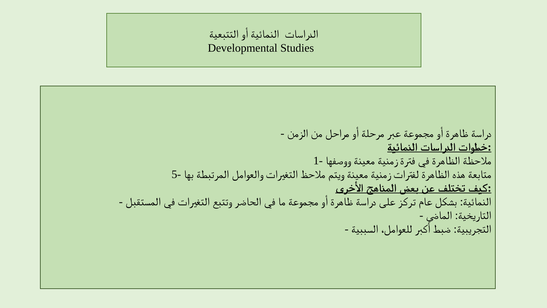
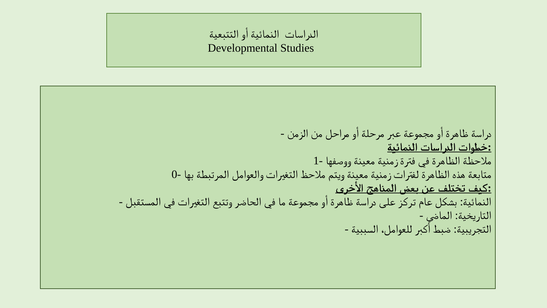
5-: 5- -> 0- (176, 174)
